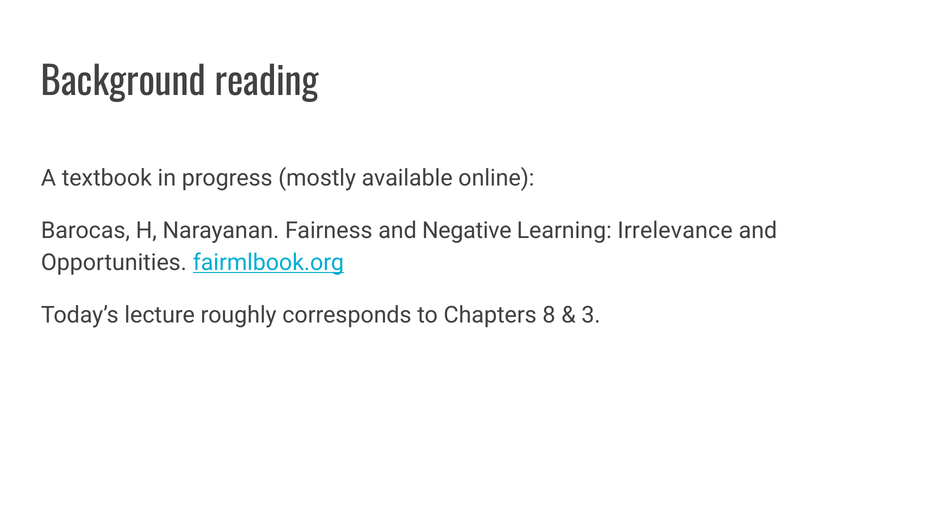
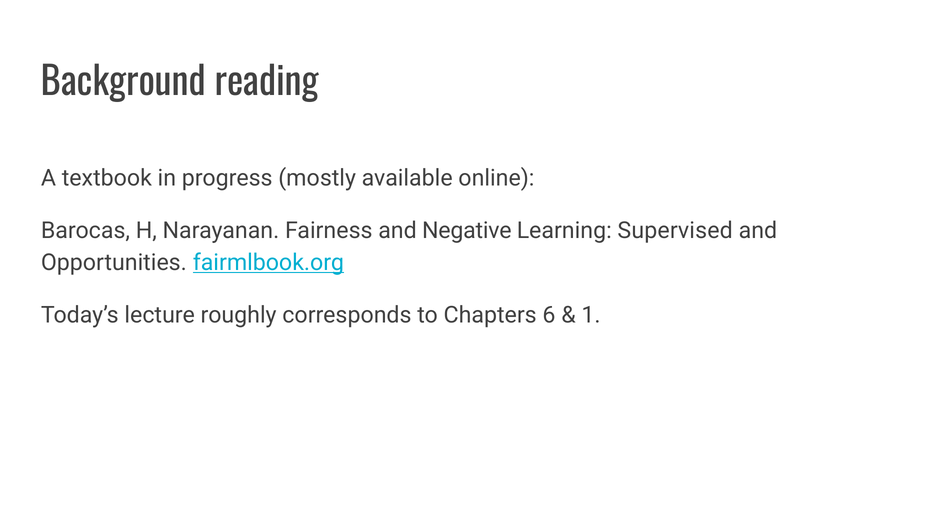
Irrelevance: Irrelevance -> Supervised (675, 231)
8: 8 -> 6 (549, 315)
3: 3 -> 1 (591, 315)
